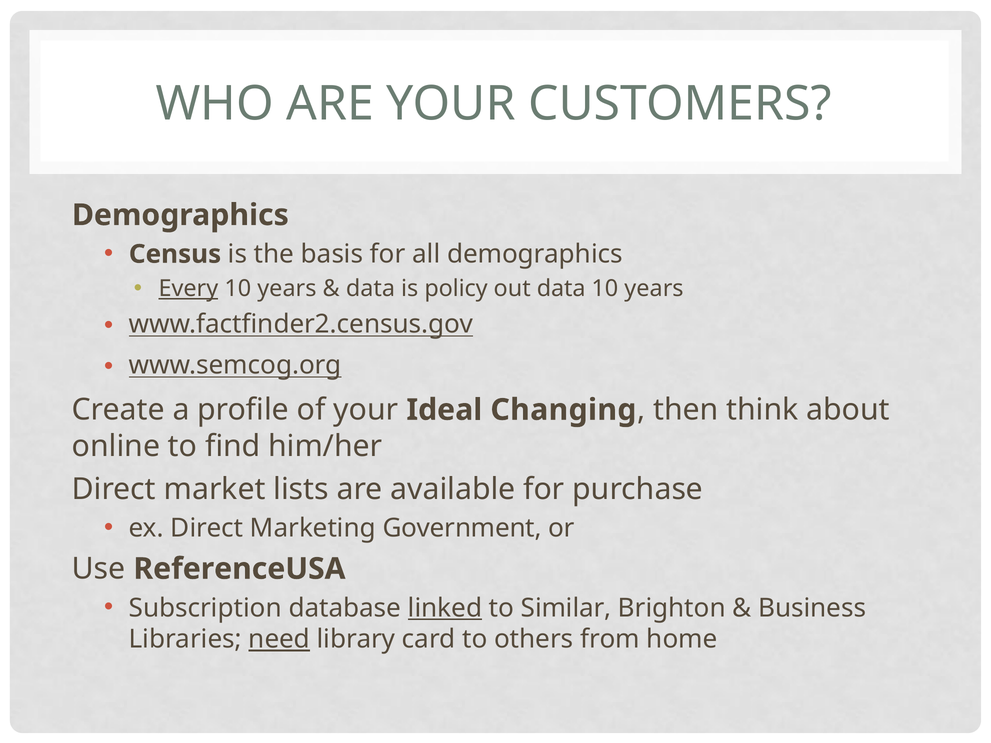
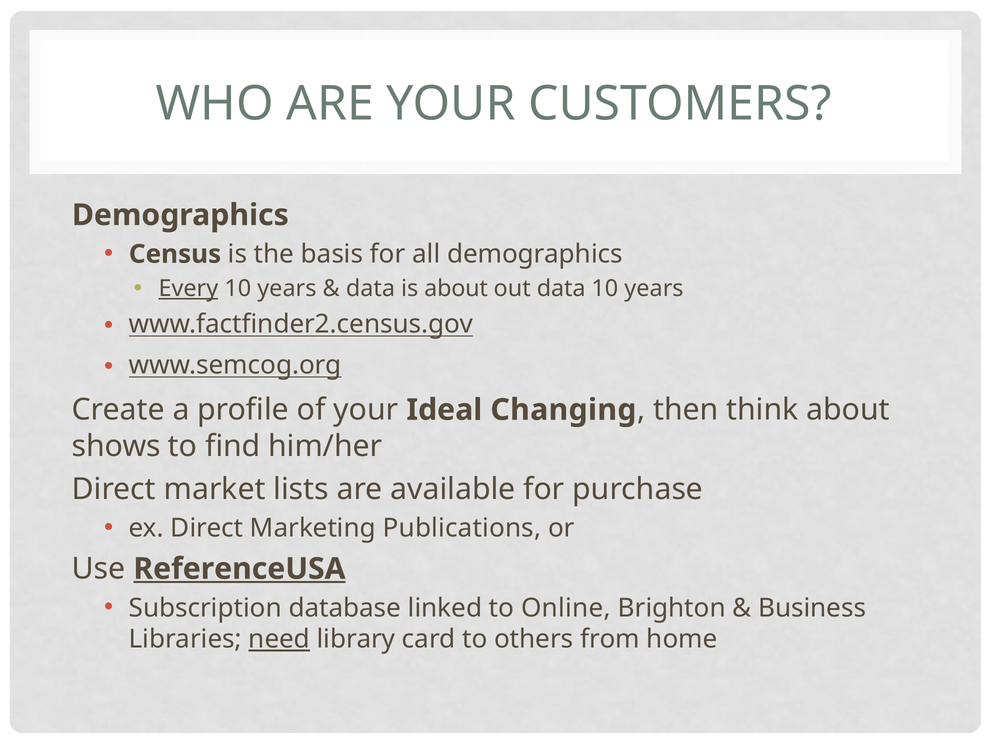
is policy: policy -> about (456, 289)
online: online -> shows (116, 446)
Government: Government -> Publications (462, 528)
ReferenceUSA underline: none -> present (239, 569)
linked underline: present -> none (445, 608)
Similar: Similar -> Online (566, 608)
